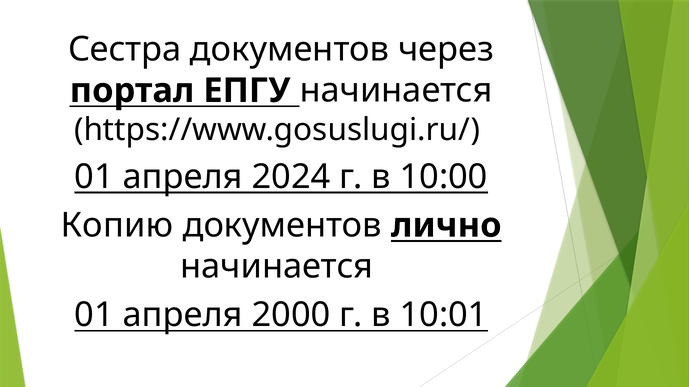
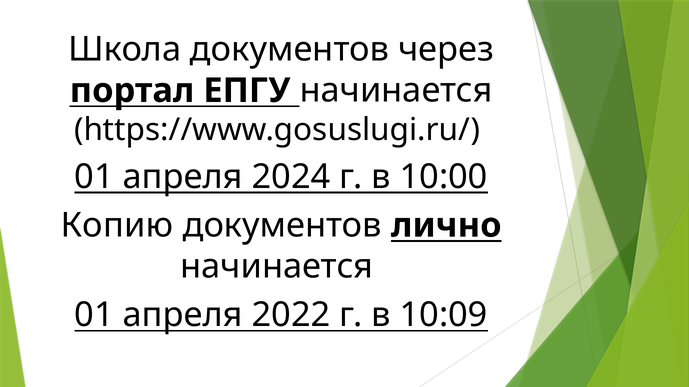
Сестра: Сестра -> Школа (125, 49)
2000: 2000 -> 2022 (291, 316)
10:01: 10:01 -> 10:09 (444, 316)
